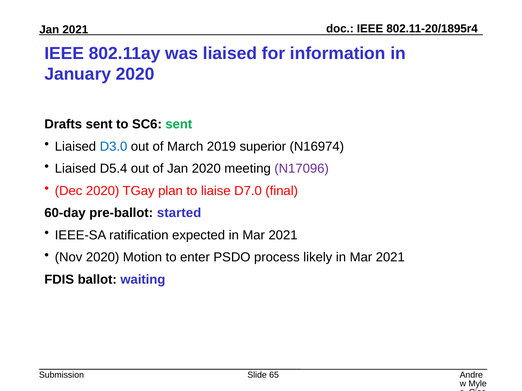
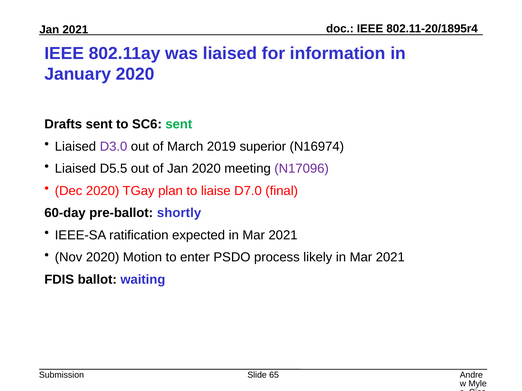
D3.0 colour: blue -> purple (114, 147)
D5.4: D5.4 -> D5.5 (114, 169)
started: started -> shortly (179, 213)
